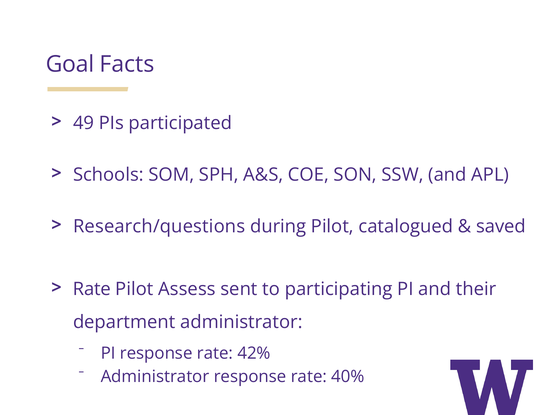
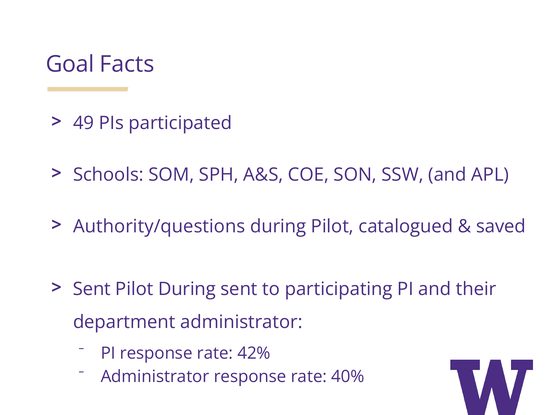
Research/questions: Research/questions -> Authority/questions (159, 226)
Rate: Rate -> Sent (92, 289)
Pilot Assess: Assess -> During (187, 289)
